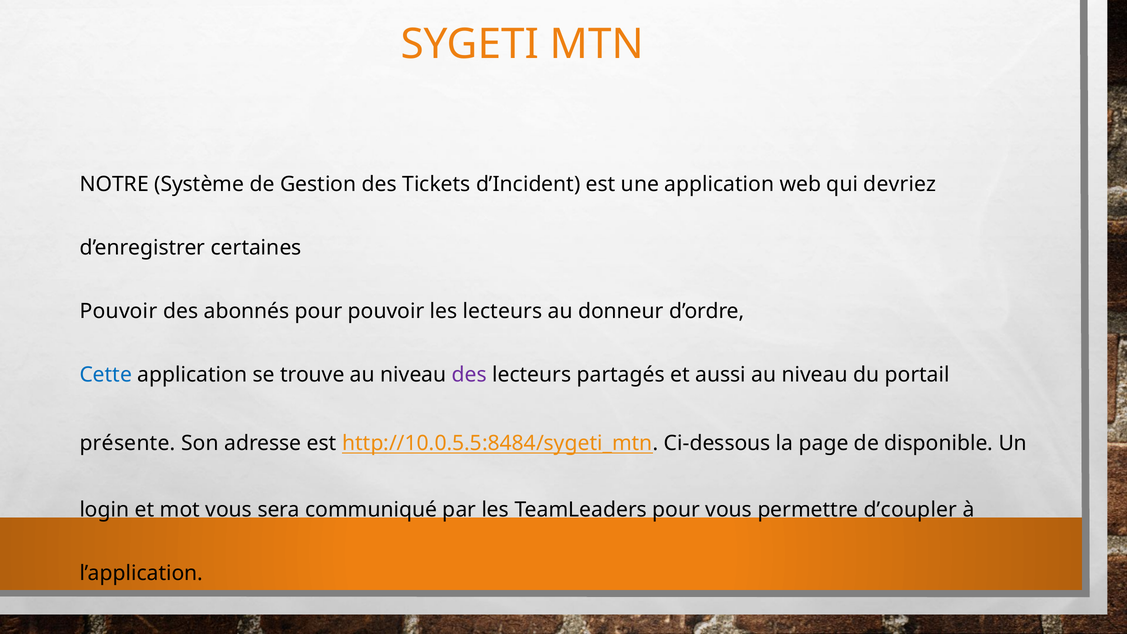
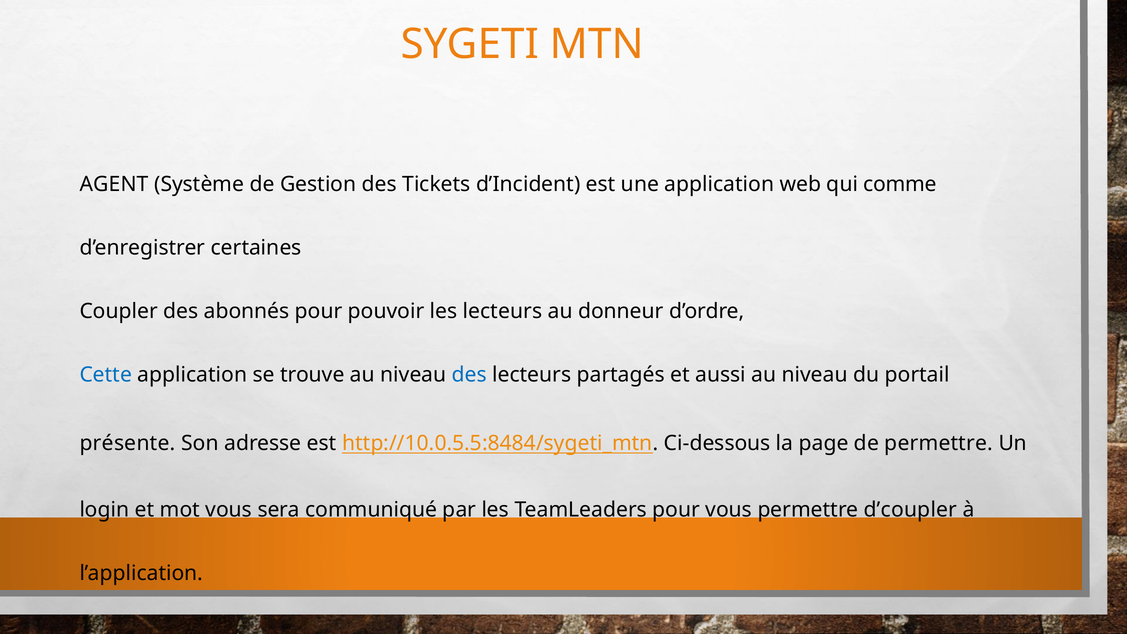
NOTRE: NOTRE -> AGENT (114, 185)
devriez: devriez -> comme (900, 185)
Pouvoir: Pouvoir -> Coupler (119, 311)
des colour: purple -> blue (469, 375)
de disponible: disponible -> permettre (939, 443)
